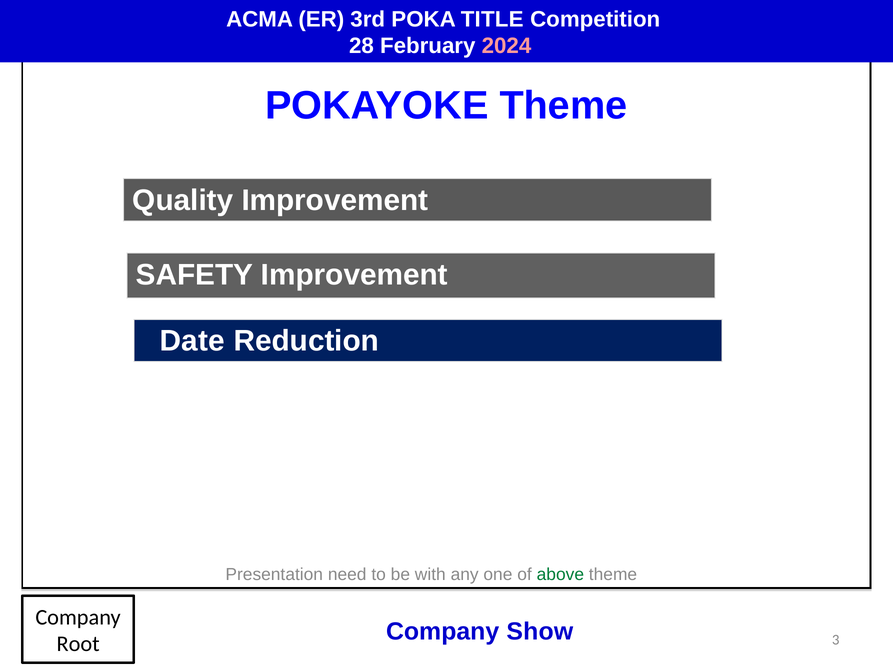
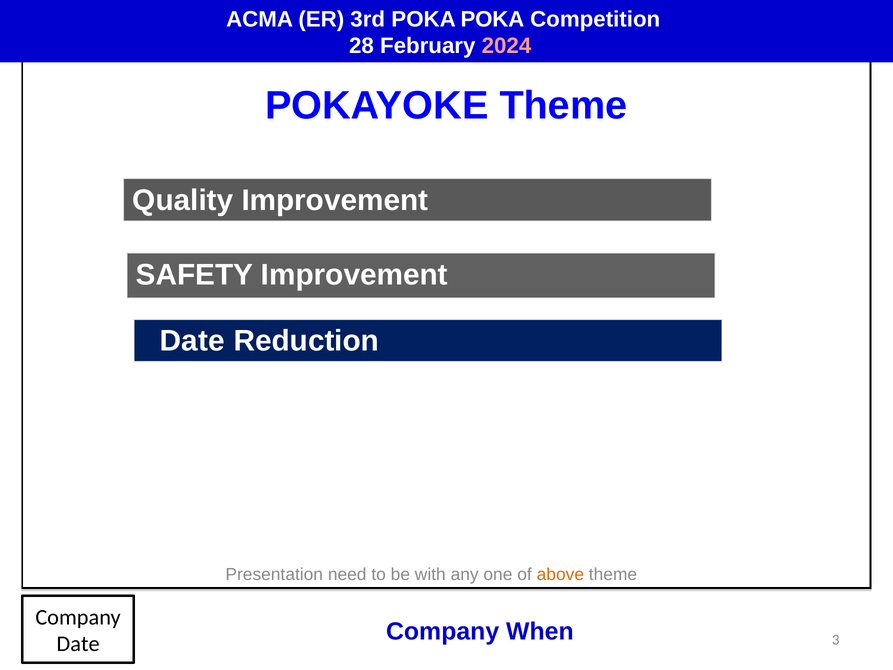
POKA TITLE: TITLE -> POKA (492, 19)
above colour: green -> orange (560, 574)
Show: Show -> When (540, 631)
Root: Root -> Date (78, 644)
